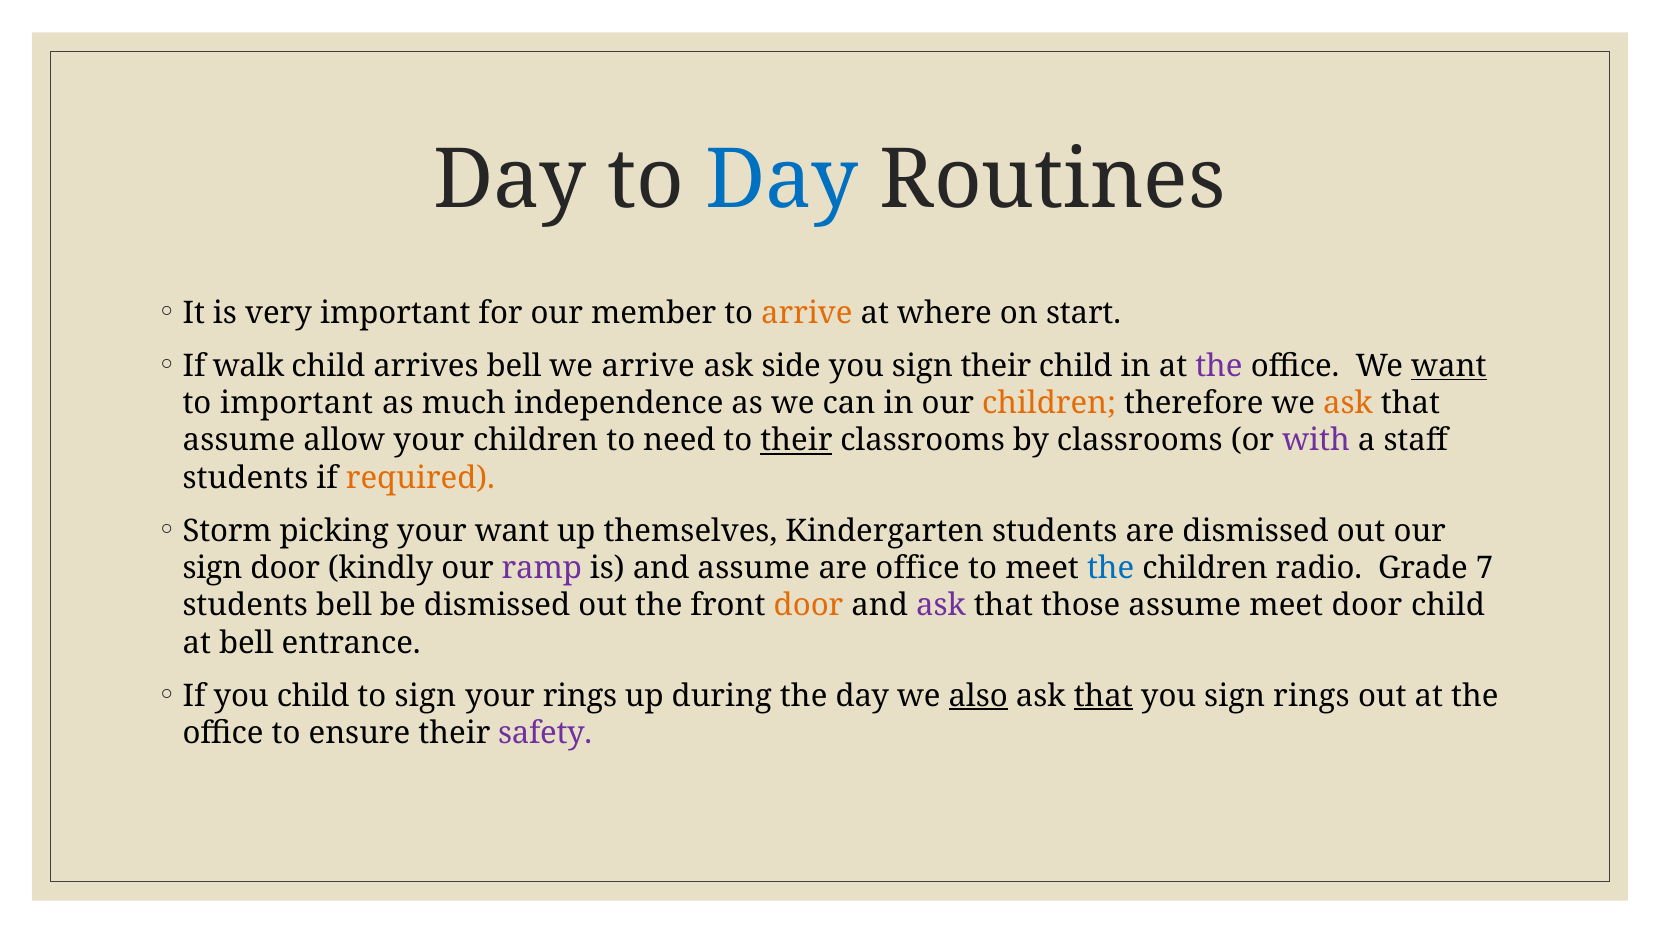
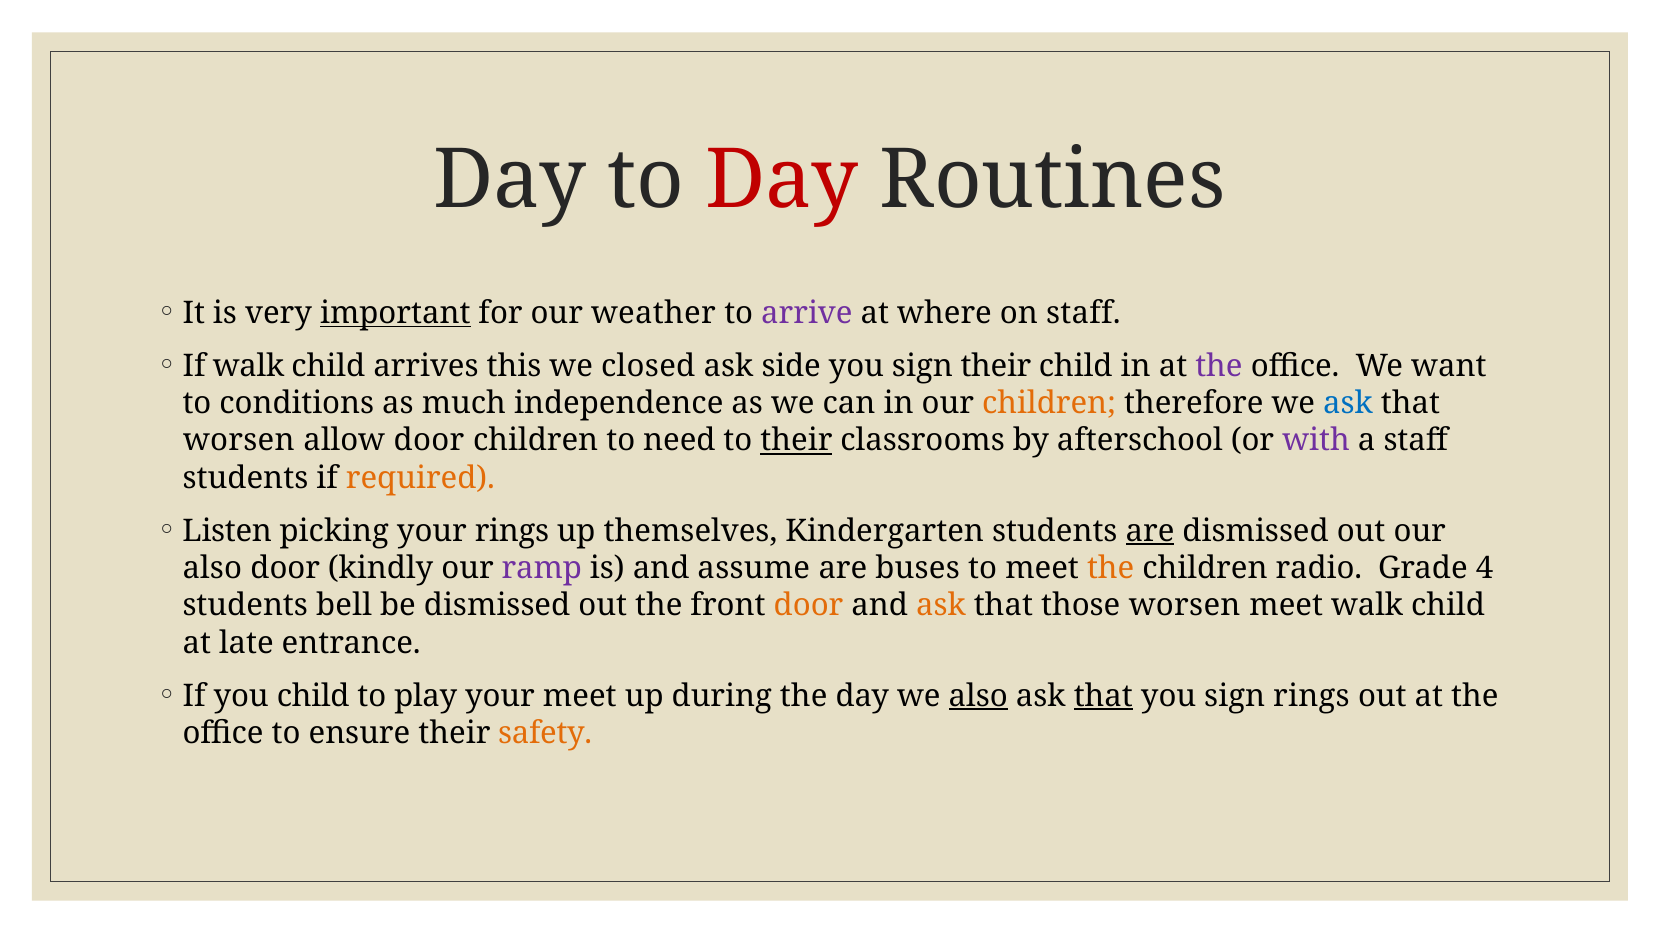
Day colour: blue -> red (782, 180)
important underline: none -> present (395, 313)
member: member -> weather (653, 313)
arrive colour: orange -> purple (807, 313)
on start: start -> staff (1083, 313)
arrives bell: bell -> this (514, 366)
we arrive: arrive -> closed (648, 366)
want underline: present -> none (1449, 366)
to important: important -> conditions (297, 404)
ask colour: orange -> blue (1348, 404)
assume: assume -> worsen (239, 441)
allow your: your -> door (429, 441)
by classrooms: classrooms -> afterschool (1140, 441)
Storm: Storm -> Listen (227, 531)
your want: want -> rings (512, 531)
are underline: none -> present (1150, 531)
sign: sign -> also (212, 569)
are office: office -> buses (918, 569)
the colour: blue -> orange (1111, 569)
7: 7 -> 4 (1485, 569)
ask colour: purple -> orange (941, 606)
those assume: assume -> worsen (1185, 606)
meet door: door -> walk (1367, 606)
at bell: bell -> late (246, 643)
to sign: sign -> play (426, 696)
your rings: rings -> meet (580, 696)
safety colour: purple -> orange (545, 734)
